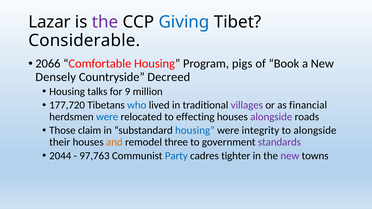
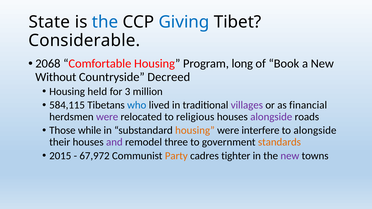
Lazar: Lazar -> State (49, 22)
the colour: purple -> blue (105, 22)
2066: 2066 -> 2068 (48, 64)
pigs: pigs -> long (242, 64)
Densely: Densely -> Without (56, 77)
talks: talks -> held (97, 92)
9: 9 -> 3 (128, 92)
177,720: 177,720 -> 584,115 (67, 105)
were colour: blue -> purple (107, 117)
effecting: effecting -> religious (195, 117)
claim: claim -> while (90, 131)
housing colour: blue -> orange (195, 131)
integrity: integrity -> interfere (261, 131)
and colour: orange -> purple (114, 142)
standards colour: purple -> orange (279, 142)
2044: 2044 -> 2015 (60, 156)
97,763: 97,763 -> 67,972 (95, 156)
Party colour: blue -> orange (176, 156)
